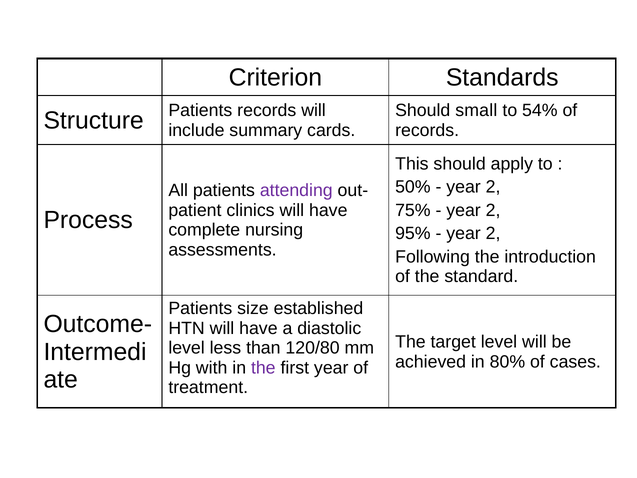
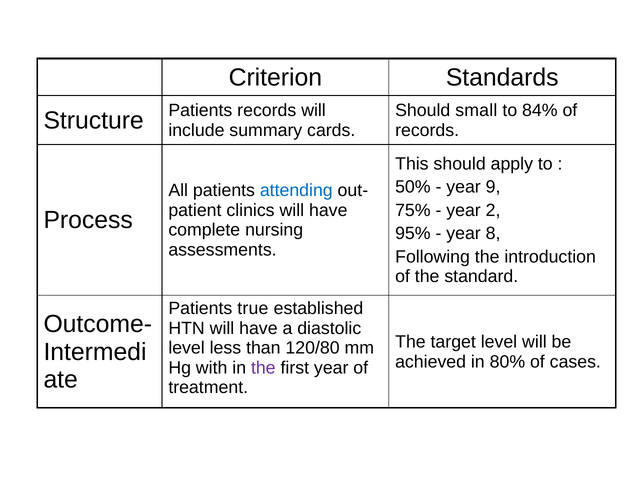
54%: 54% -> 84% (540, 110)
2: 2 -> 9 (493, 187)
attending colour: purple -> blue (296, 190)
2: 2 -> 8 (493, 233)
size: size -> true (253, 308)
